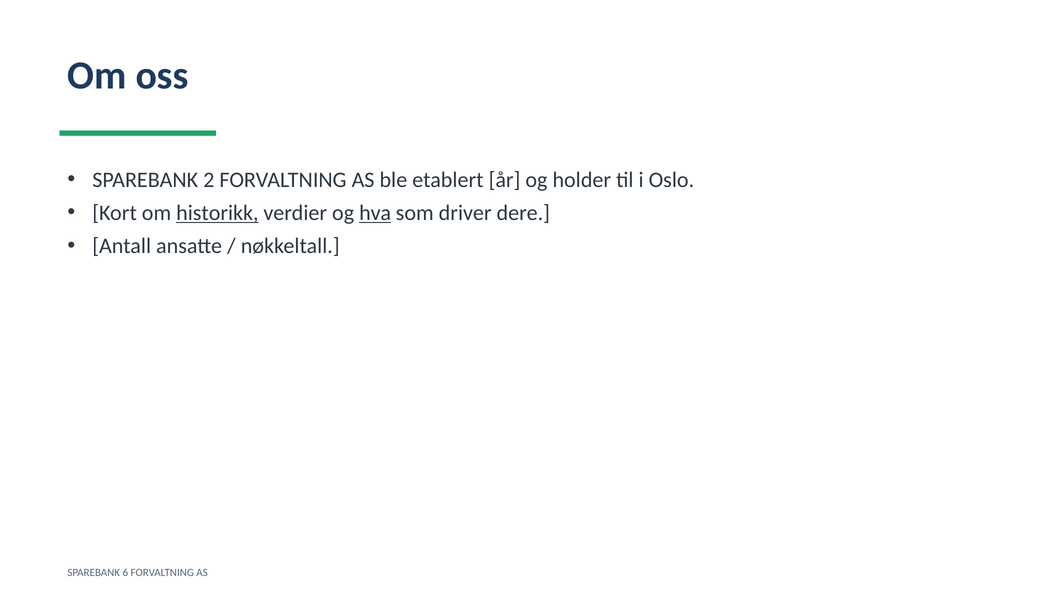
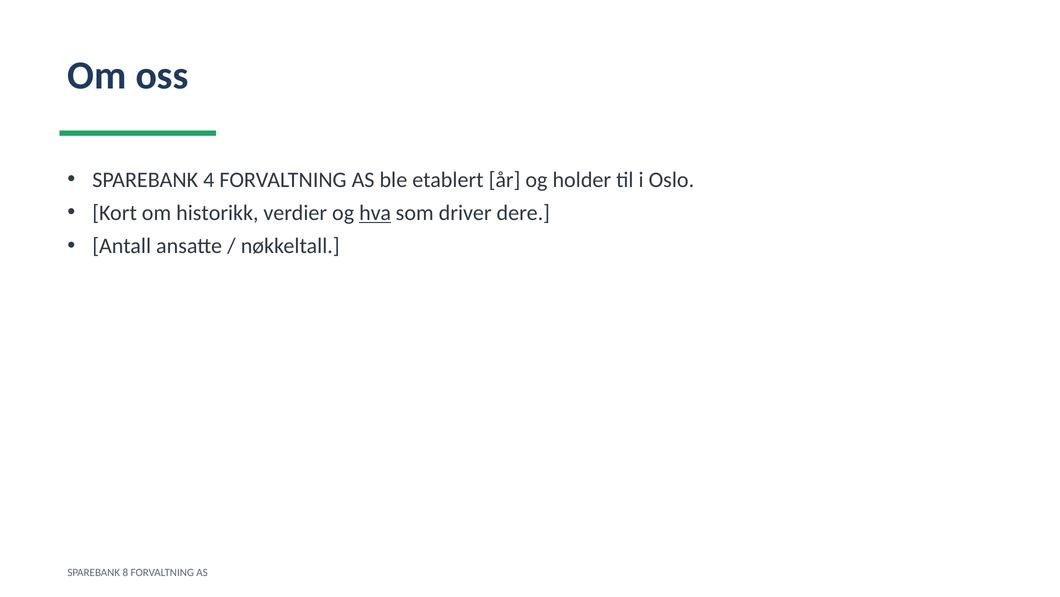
2: 2 -> 4 (209, 180)
historikk underline: present -> none (217, 213)
6: 6 -> 8 (125, 572)
